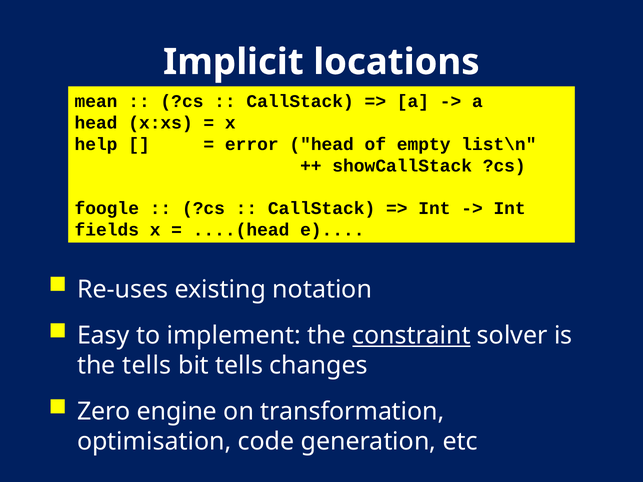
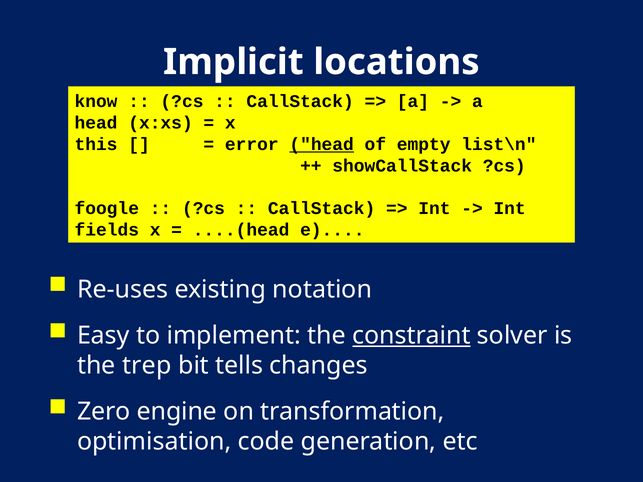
mean: mean -> know (96, 101)
help: help -> this (96, 144)
head underline: none -> present (322, 144)
the tells: tells -> trep (147, 366)
